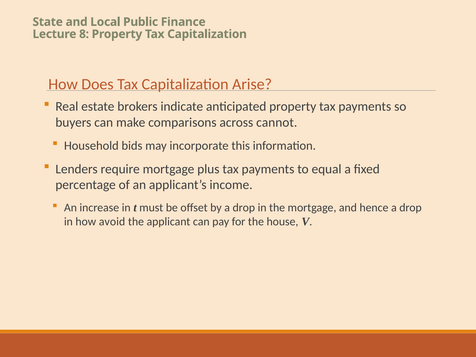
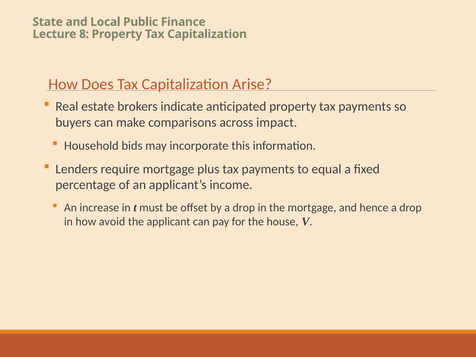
cannot: cannot -> impact (277, 122)
